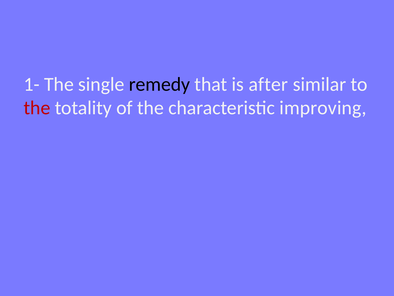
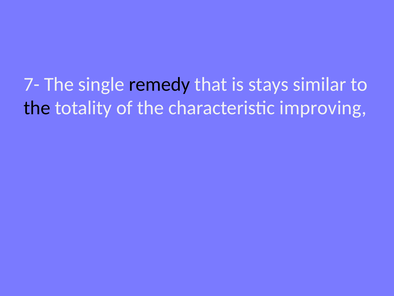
1-: 1- -> 7- (32, 84)
after: after -> stays (268, 84)
the colour: red -> black (37, 108)
